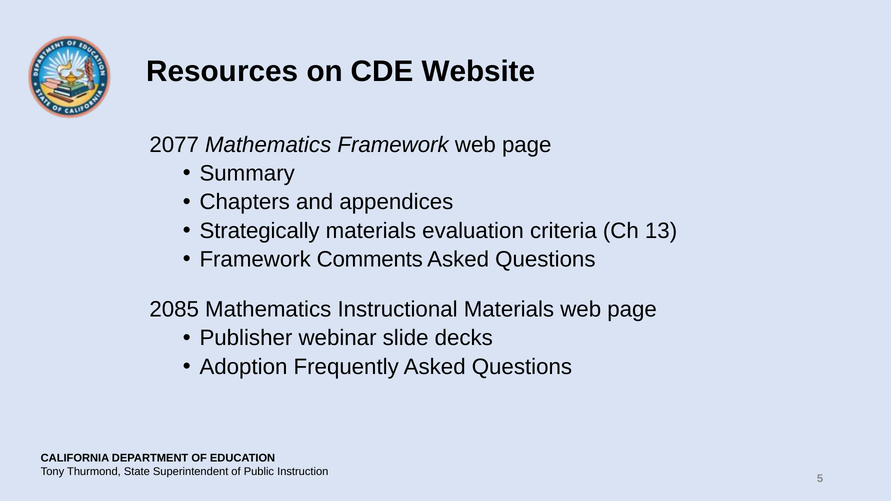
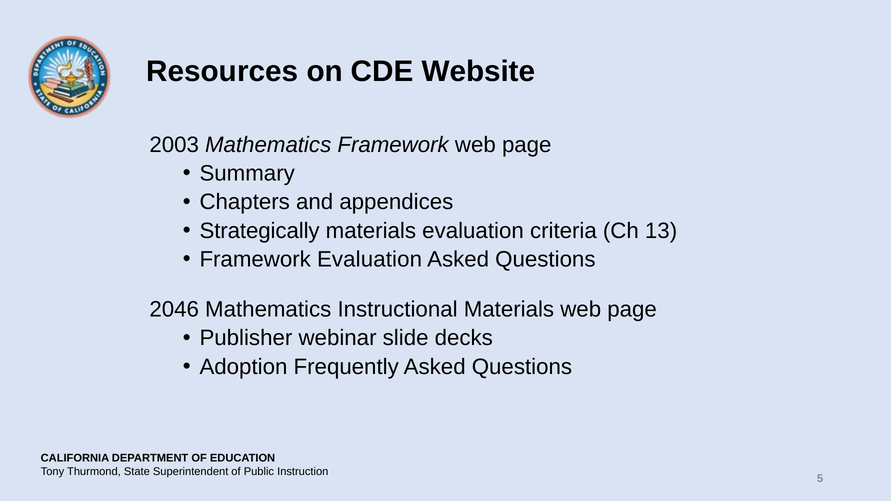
2077: 2077 -> 2003 (174, 145)
Framework Comments: Comments -> Evaluation (370, 260)
2085: 2085 -> 2046 (174, 310)
